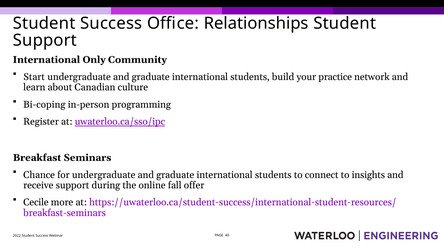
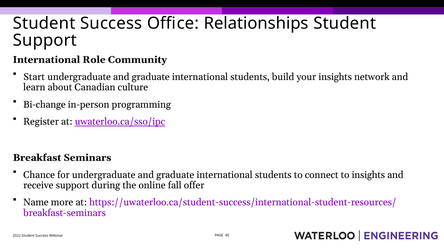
Only: Only -> Role (94, 60)
your practice: practice -> insights (335, 77)
Bi-coping: Bi-coping -> Bi-change (44, 104)
Cecile: Cecile -> Name (36, 202)
